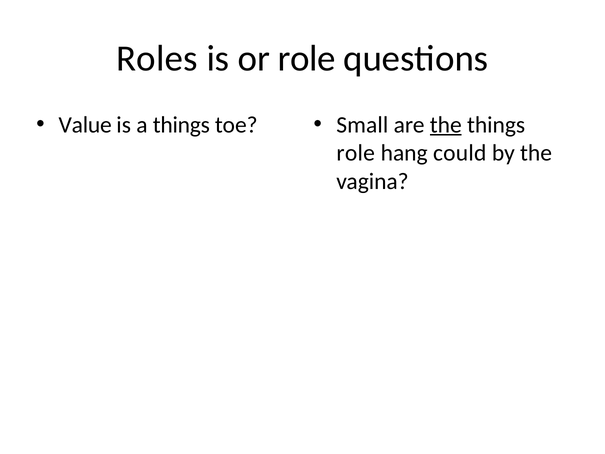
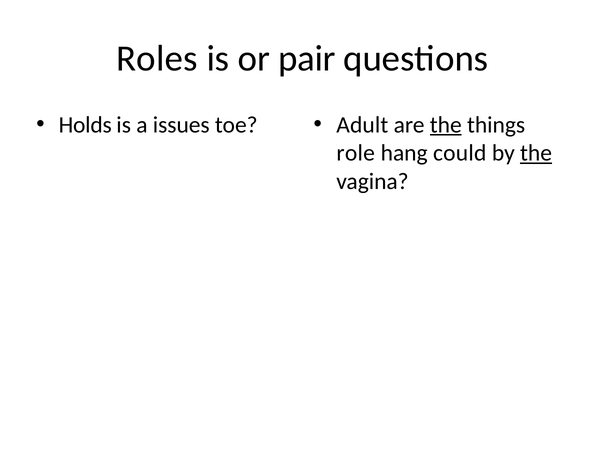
or role: role -> pair (307, 59)
Value: Value -> Holds (85, 125)
a things: things -> issues (181, 125)
Small: Small -> Adult (362, 125)
the underline: none -> present (536, 153)
